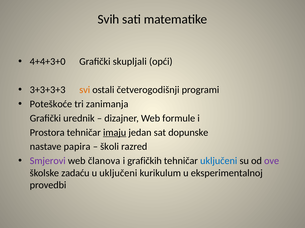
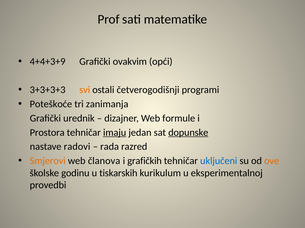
Svih: Svih -> Prof (109, 19)
4+4+3+0: 4+4+3+0 -> 4+4+3+9 (48, 62)
skupljali: skupljali -> ovakvim (130, 62)
dopunske underline: none -> present (188, 133)
papira: papira -> radovi (77, 147)
školi: školi -> rada (110, 147)
Smjerovi colour: purple -> orange (48, 161)
ove colour: purple -> orange (272, 161)
zadaću: zadaću -> godinu (75, 174)
u uključeni: uključeni -> tiskarskih (118, 174)
